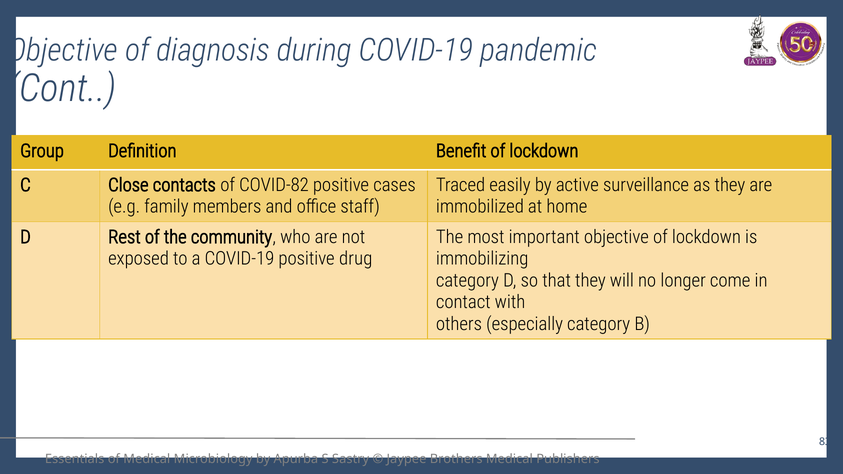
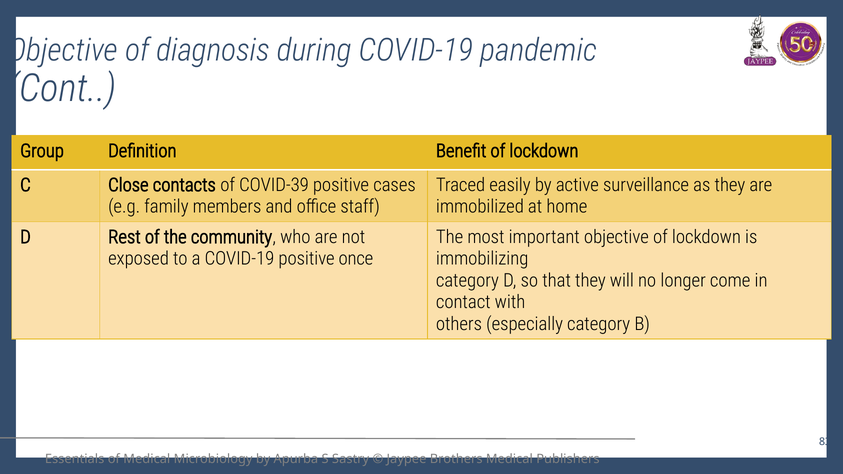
COVID-82: COVID-82 -> COVID-39 (274, 185)
drug: drug -> once (356, 259)
